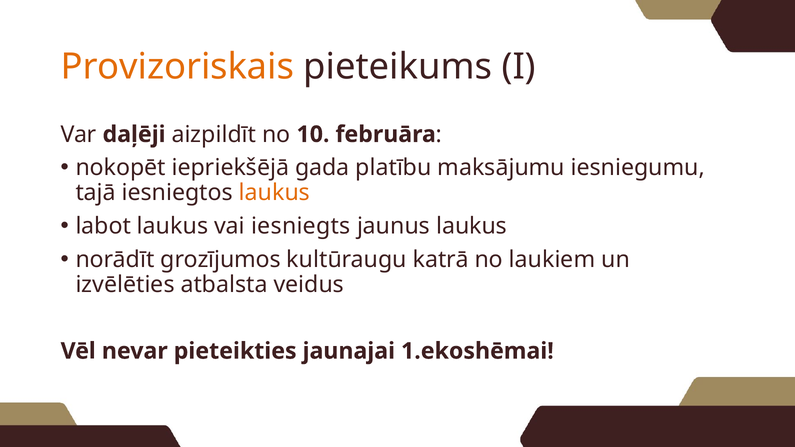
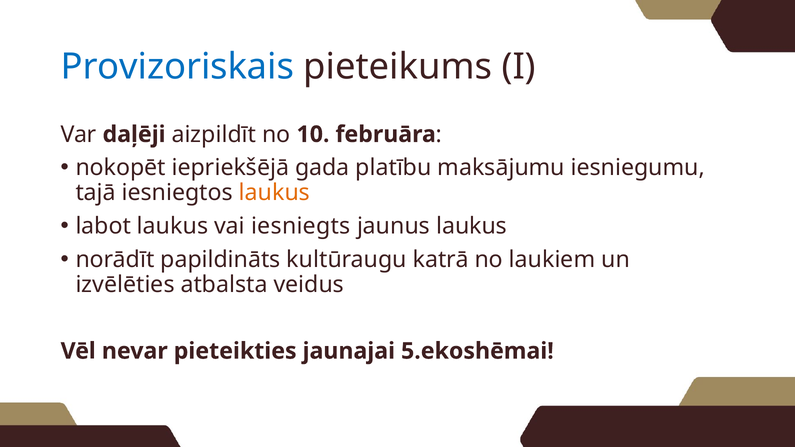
Provizoriskais colour: orange -> blue (177, 67)
grozījumos: grozījumos -> papildināts (220, 259)
1.ekoshēmai: 1.ekoshēmai -> 5.ekoshēmai (477, 351)
